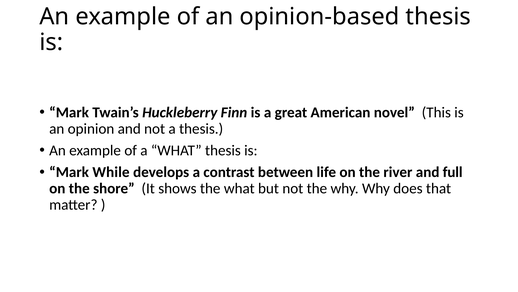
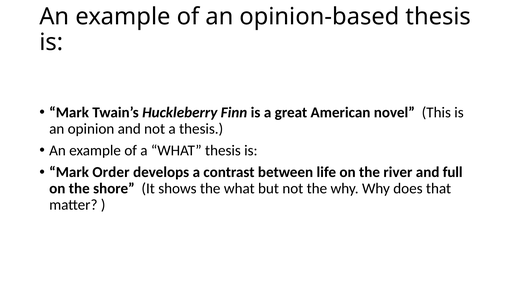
While: While -> Order (111, 172)
